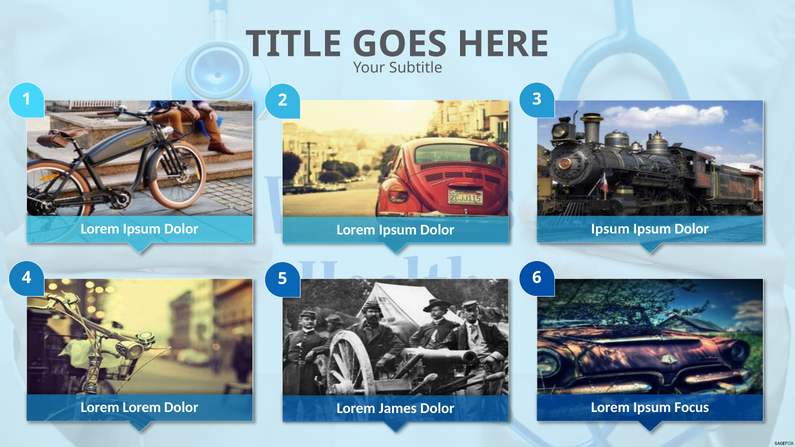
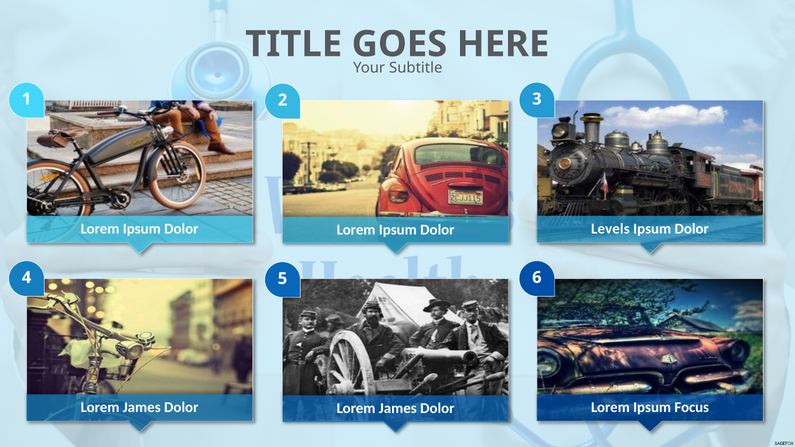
Ipsum: Ipsum -> Levels (610, 229)
Lorem: Lorem -> James (142, 407)
